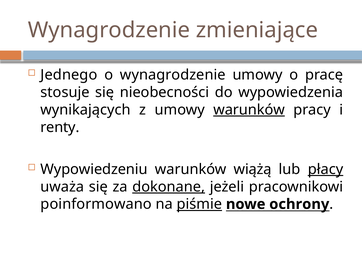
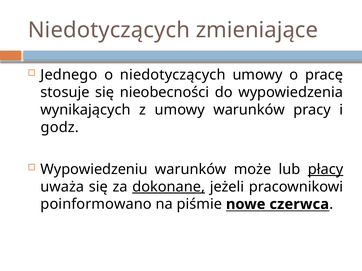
Wynagrodzenie: Wynagrodzenie -> Niedotyczących (109, 30)
o wynagrodzenie: wynagrodzenie -> niedotyczących (173, 75)
warunków underline: present -> none (249, 110)
renty: renty -> godz (60, 127)
wiążą: wiążą -> może (253, 170)
piśmie underline: present -> none (199, 205)
ochrony: ochrony -> czerwca (299, 205)
